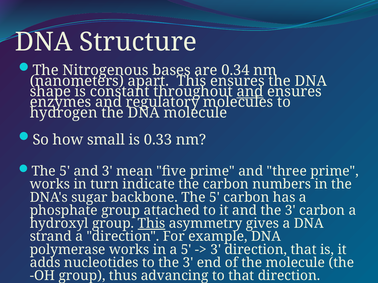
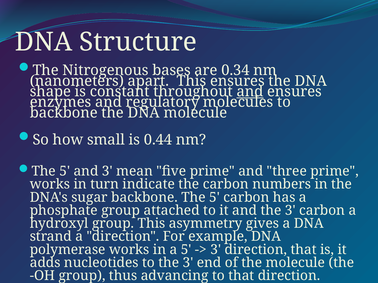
hydrogen: hydrogen -> backbone (64, 113)
0.33: 0.33 -> 0.44 (158, 140)
This underline: present -> none (152, 224)
